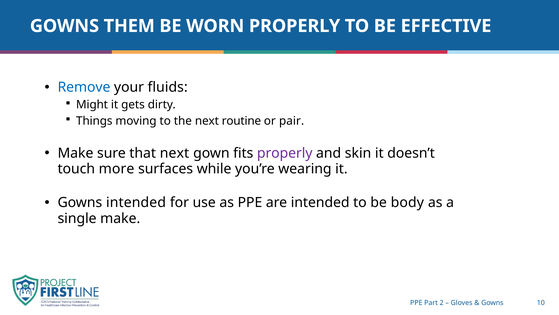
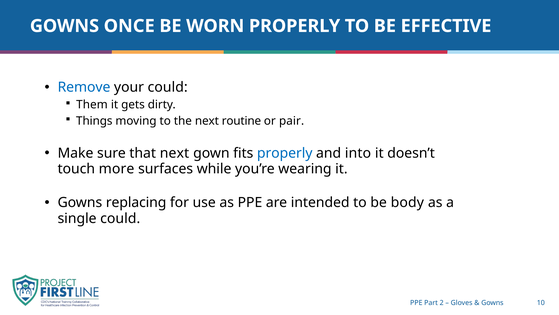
THEM: THEM -> ONCE (129, 26)
your fluids: fluids -> could (168, 87)
Might: Might -> Them (92, 105)
properly colour: purple -> blue (285, 153)
skin: skin -> into (358, 153)
Gowns intended: intended -> replacing (136, 202)
single make: make -> could (120, 218)
